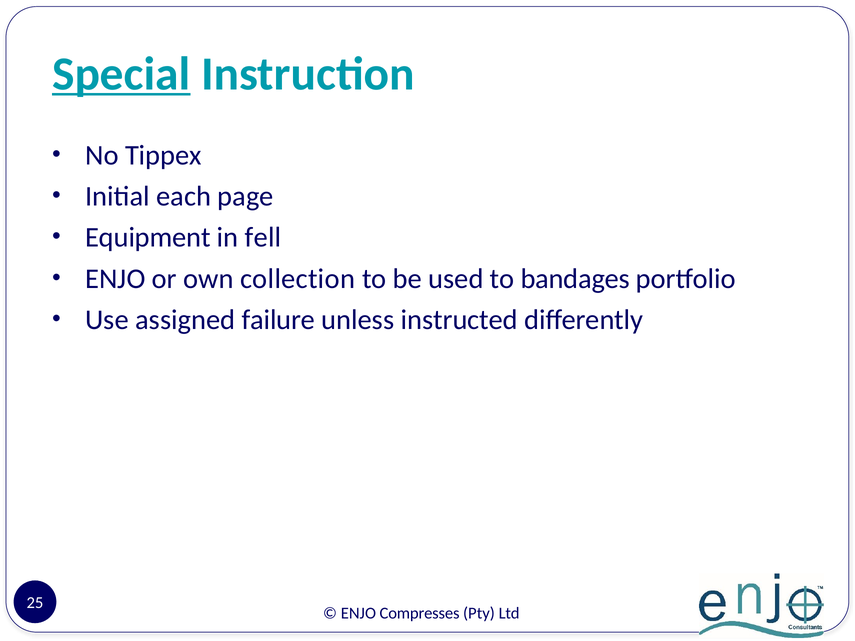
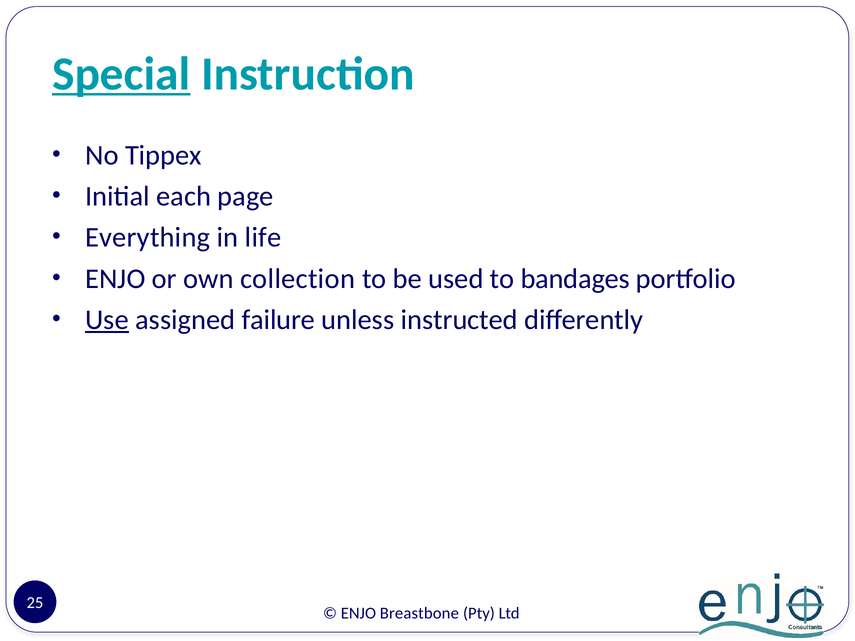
Equipment: Equipment -> Everything (148, 238)
fell: fell -> life (263, 238)
Use underline: none -> present (107, 320)
Compresses: Compresses -> Breastbone (419, 613)
